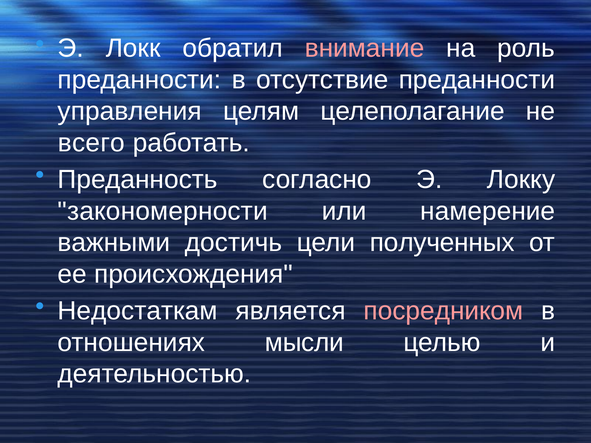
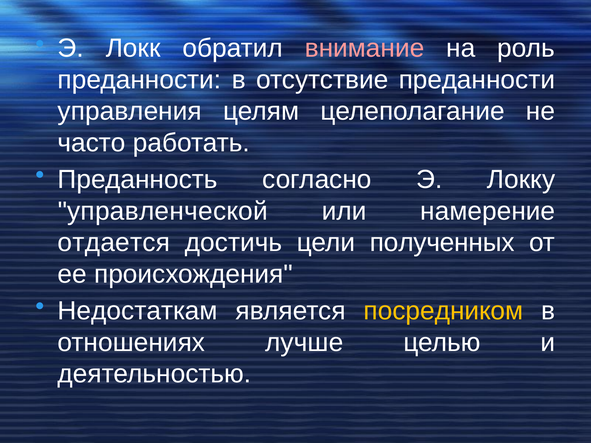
всего: всего -> часто (92, 143)
закономерности: закономерности -> управленческой (163, 211)
важными: важными -> отдается (114, 243)
посредником colour: pink -> yellow (443, 311)
мысли: мысли -> лучше (304, 343)
